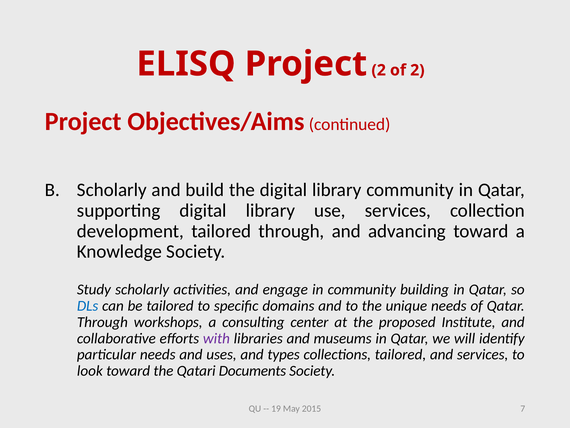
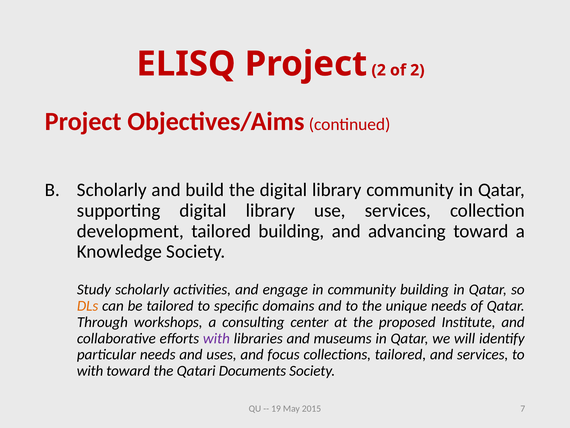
tailored through: through -> building (291, 231)
DLs colour: blue -> orange (88, 306)
types: types -> focus (284, 354)
look: look -> with (90, 370)
